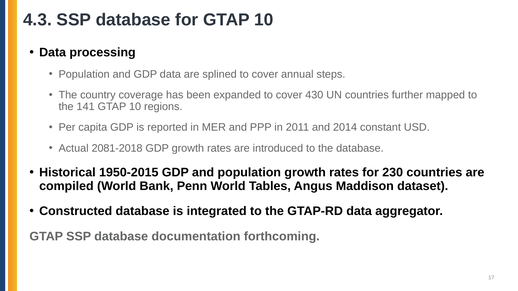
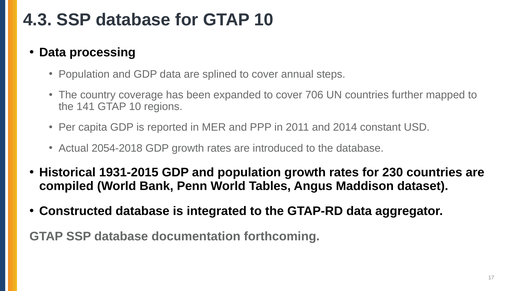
430: 430 -> 706 (314, 95)
2081-2018: 2081-2018 -> 2054-2018 (117, 148)
1950-2015: 1950-2015 -> 1931-2015 (129, 173)
